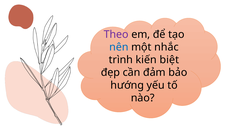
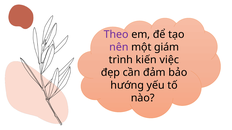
nên colour: blue -> purple (119, 47)
nhắc: nhắc -> giám (167, 47)
biệt: biệt -> việc (169, 60)
